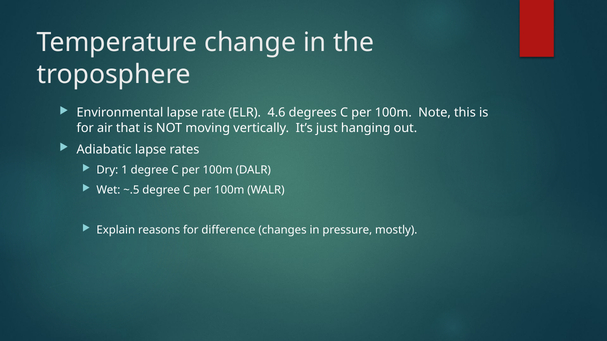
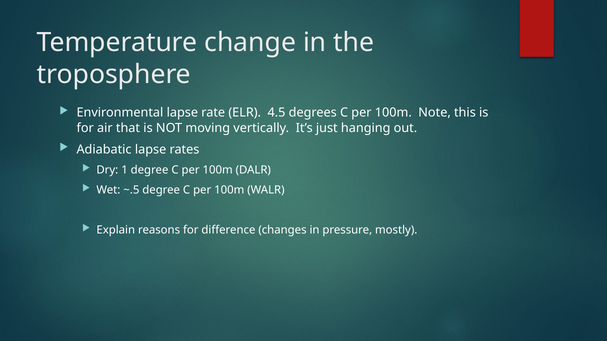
4.6: 4.6 -> 4.5 (276, 113)
